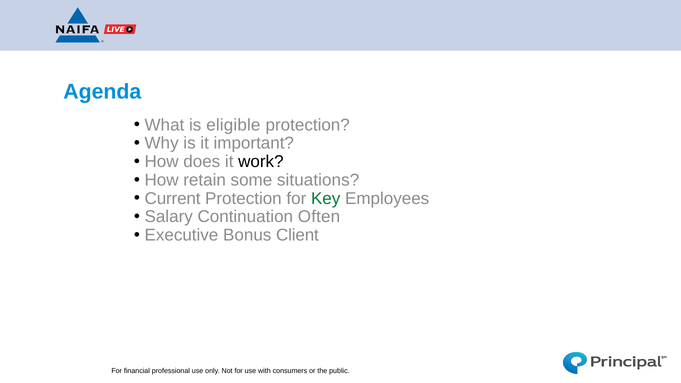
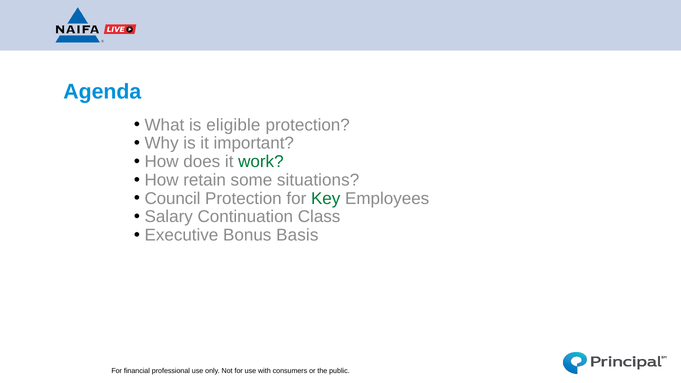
work colour: black -> green (261, 162)
Current: Current -> Council (173, 199)
Often: Often -> Class (319, 217)
Client: Client -> Basis (297, 235)
